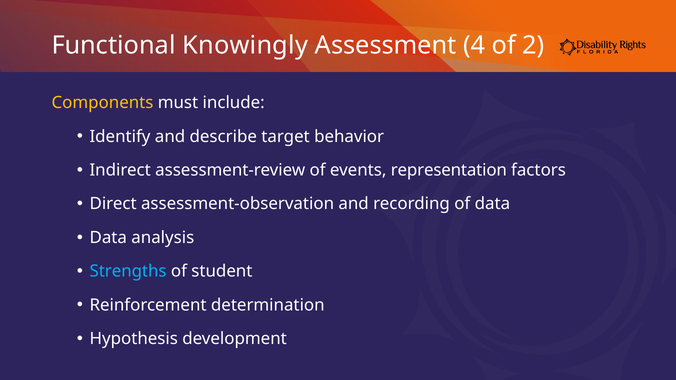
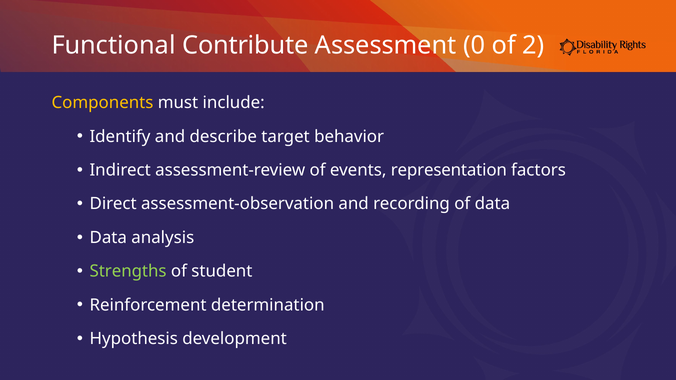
Knowingly: Knowingly -> Contribute (245, 45)
4: 4 -> 0 (474, 45)
Strengths colour: light blue -> light green (128, 271)
